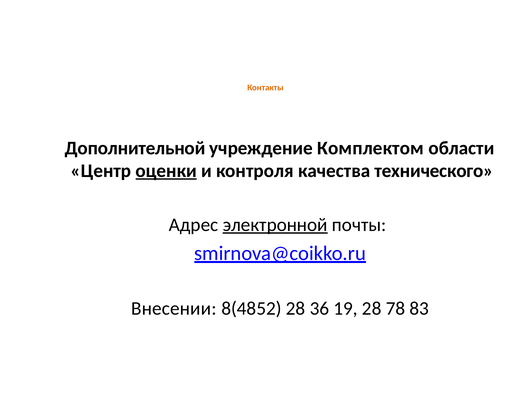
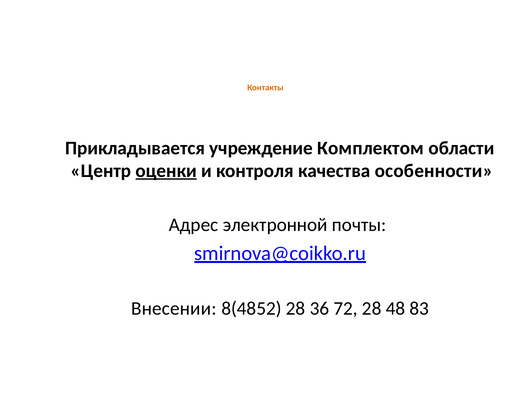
Дополнительной: Дополнительной -> Прикладывается (135, 148)
технического: технического -> особенности (434, 170)
электронной underline: present -> none (275, 224)
19: 19 -> 72 (346, 308)
78: 78 -> 48 (395, 308)
